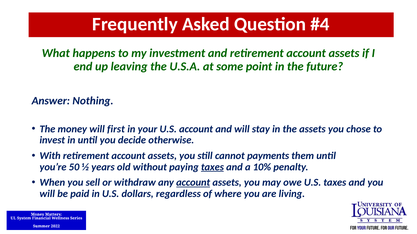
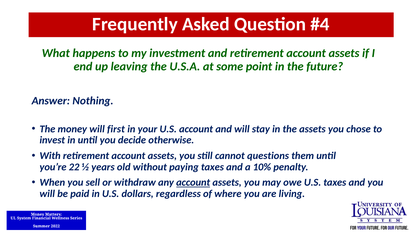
payments: payments -> questions (268, 156)
50: 50 -> 22 (74, 167)
taxes underline: present -> none (212, 167)
